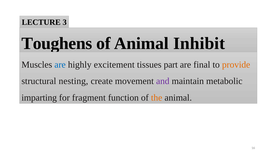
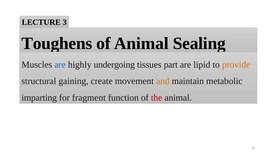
Inhibit: Inhibit -> Sealing (199, 43)
excitement: excitement -> undergoing (114, 65)
final: final -> lipid (202, 65)
nesting: nesting -> gaining (73, 81)
and colour: purple -> orange (163, 81)
the colour: orange -> red (157, 98)
